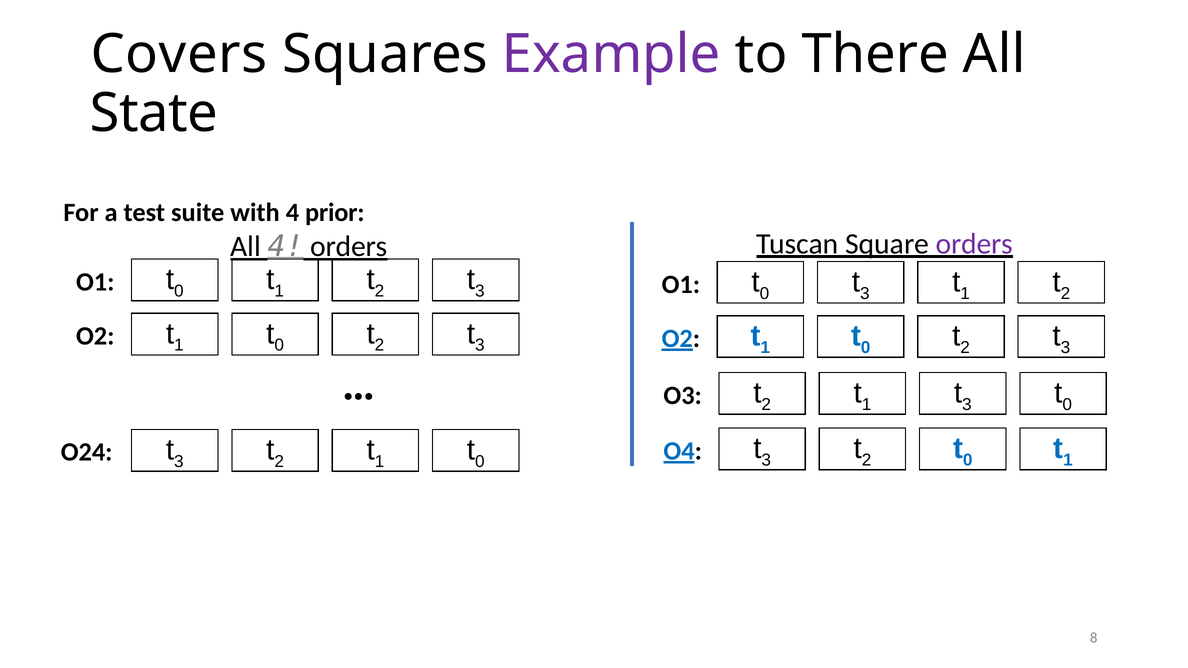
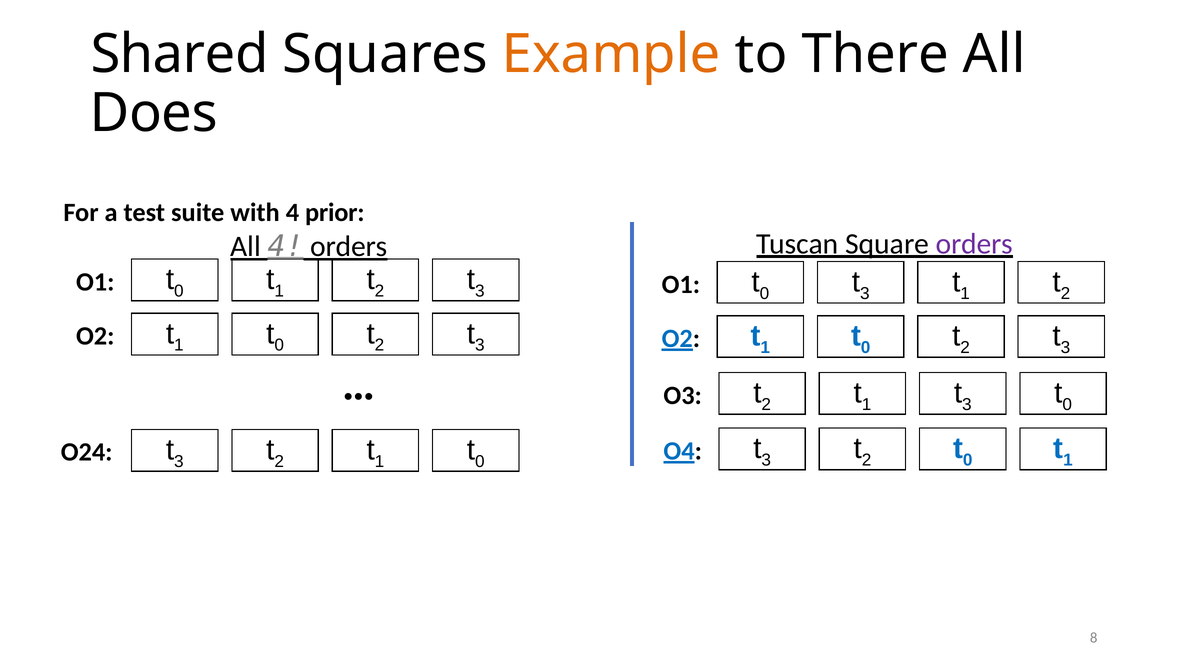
Covers: Covers -> Shared (180, 54)
Example colour: purple -> orange (611, 54)
State: State -> Does (154, 113)
